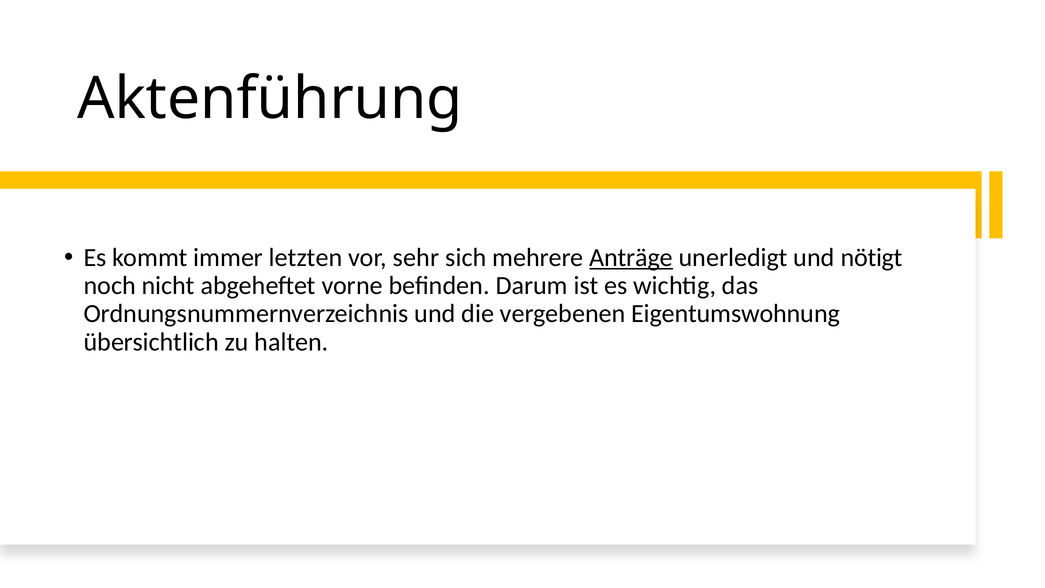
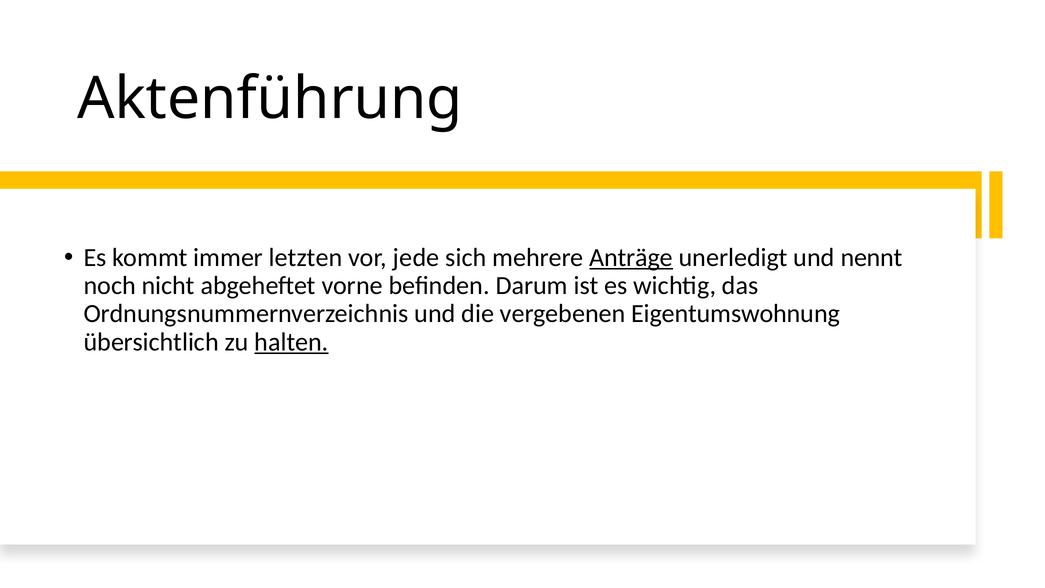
sehr: sehr -> jede (416, 257)
nötigt: nötigt -> nennt (872, 257)
halten underline: none -> present (291, 342)
